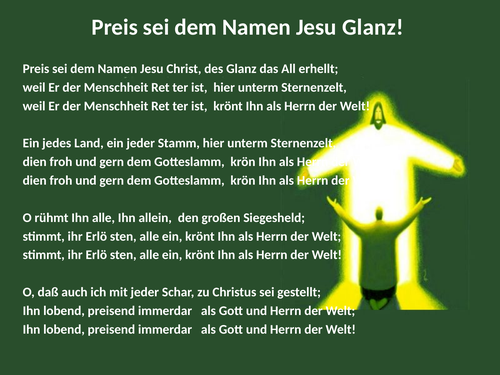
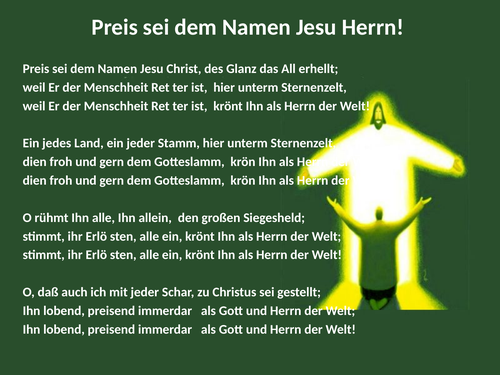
Jesu Glanz: Glanz -> Herrn (373, 27)
